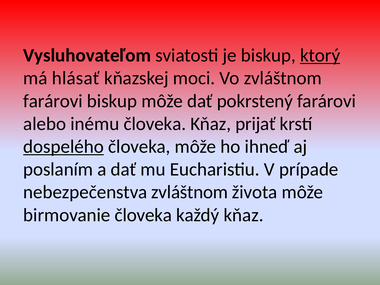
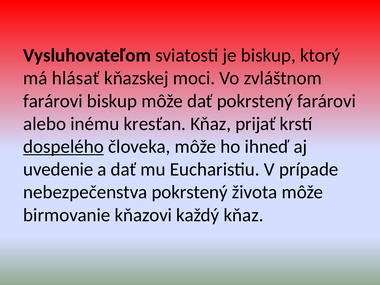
ktorý underline: present -> none (320, 55)
inému človeka: človeka -> kresťan (155, 124)
poslaním: poslaním -> uvedenie (58, 169)
nebezpečenstva zvláštnom: zvláštnom -> pokrstený (190, 192)
birmovanie človeka: človeka -> kňazovi (143, 215)
